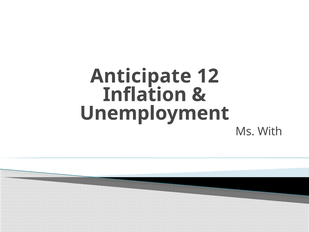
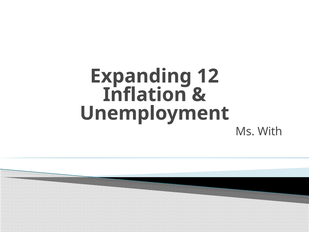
Anticipate: Anticipate -> Expanding (141, 76)
